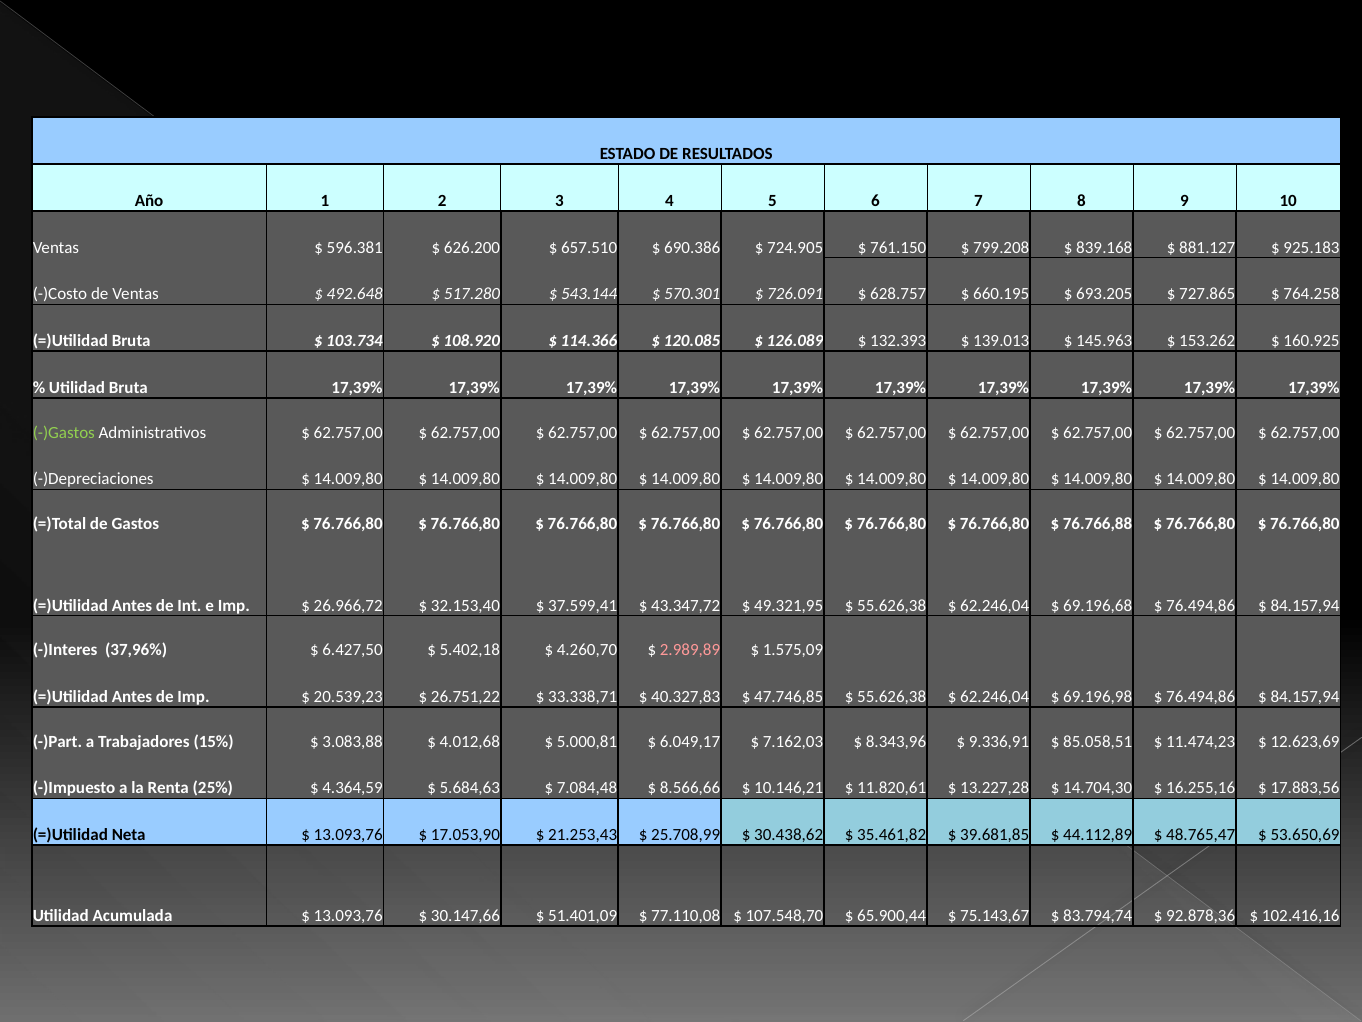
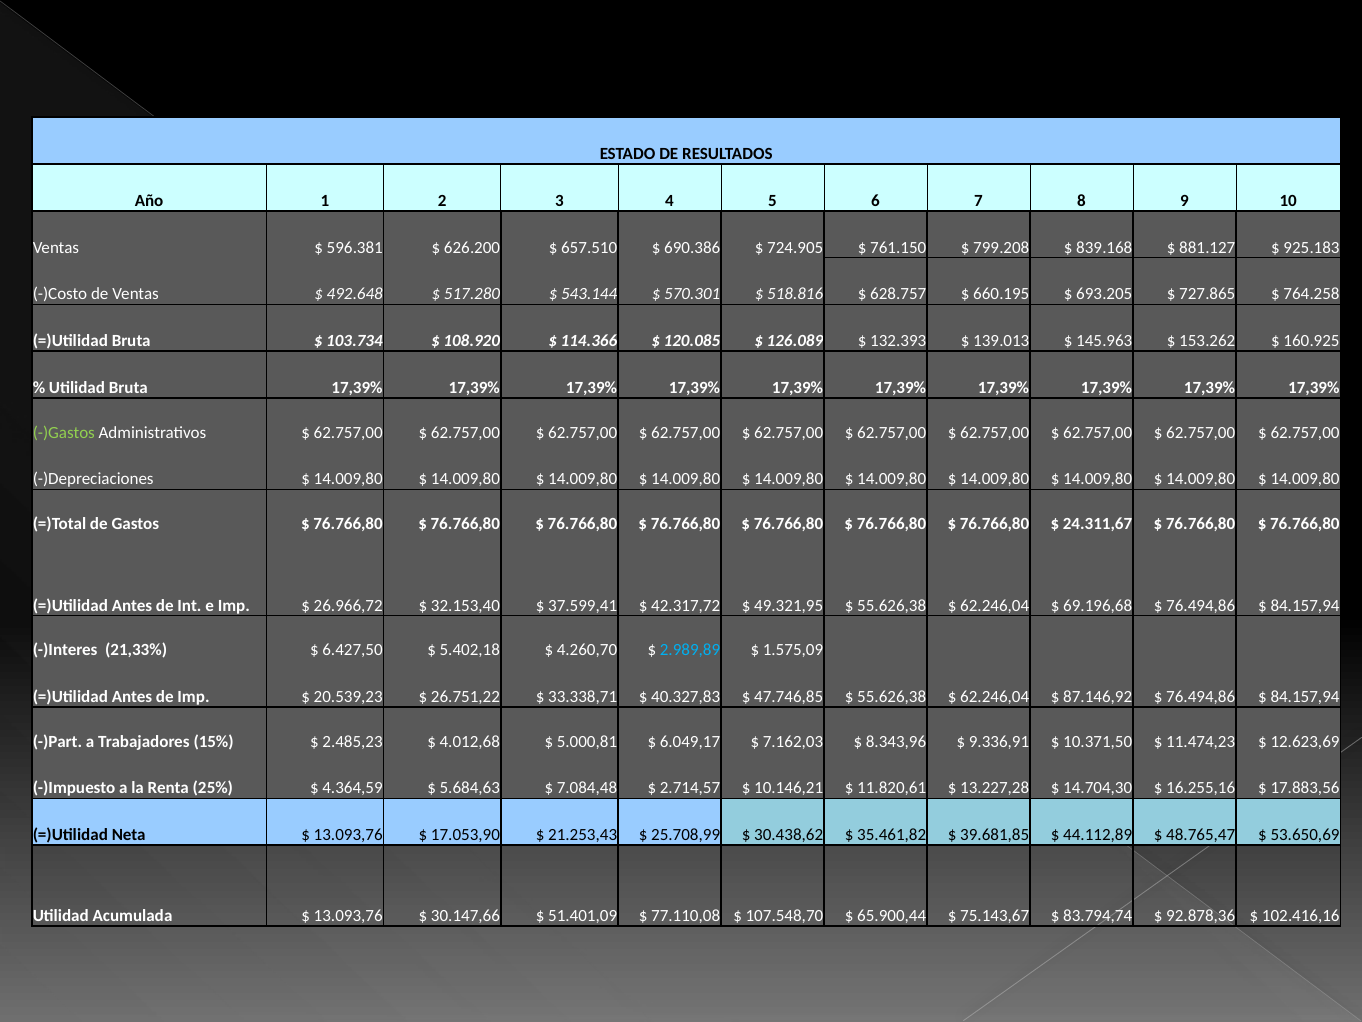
726.091: 726.091 -> 518.816 (795, 294)
76.766,88: 76.766,88 -> 24.311,67 (1097, 524)
43.347,72: 43.347,72 -> 42.317,72 (686, 605)
37,96%: 37,96% -> 21,33% (136, 650)
2.989,89 colour: pink -> light blue (690, 650)
69.196,98: 69.196,98 -> 87.146,92 (1098, 697)
3.083,88: 3.083,88 -> 2.485,23 (353, 741)
85.058,51: 85.058,51 -> 10.371,50 (1098, 741)
8.566,66: 8.566,66 -> 2.714,57 (690, 788)
